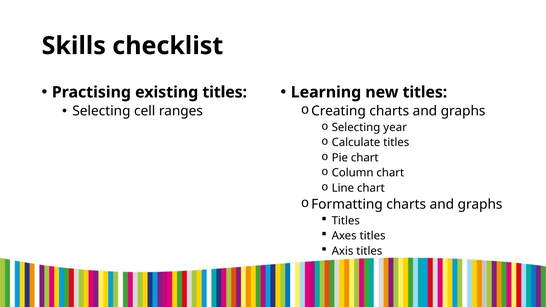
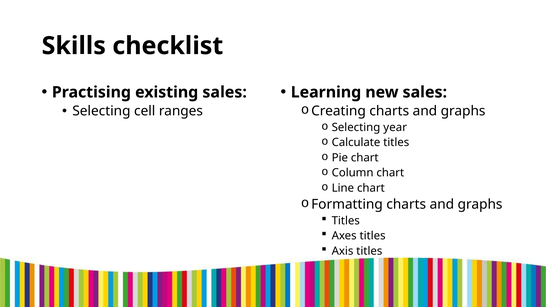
existing titles: titles -> sales (225, 92)
new titles: titles -> sales (425, 92)
